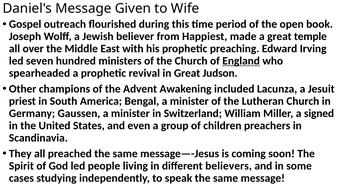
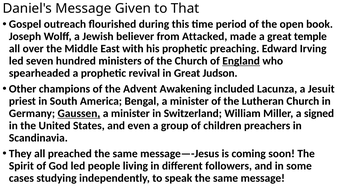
Wife: Wife -> That (185, 8)
Happiest: Happiest -> Attacked (205, 36)
Gaussen underline: none -> present (79, 113)
believers: believers -> followers (229, 166)
